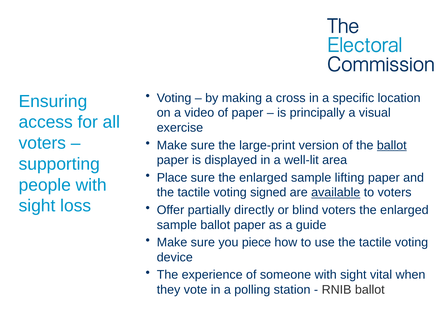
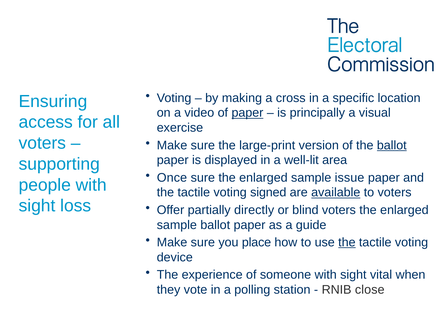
paper underline: none -> present (247, 113)
Place: Place -> Once (172, 178)
lifting: lifting -> issue (350, 178)
piece: piece -> place (257, 242)
the underline: none -> present (347, 242)
RNIB ballot: ballot -> close (370, 290)
